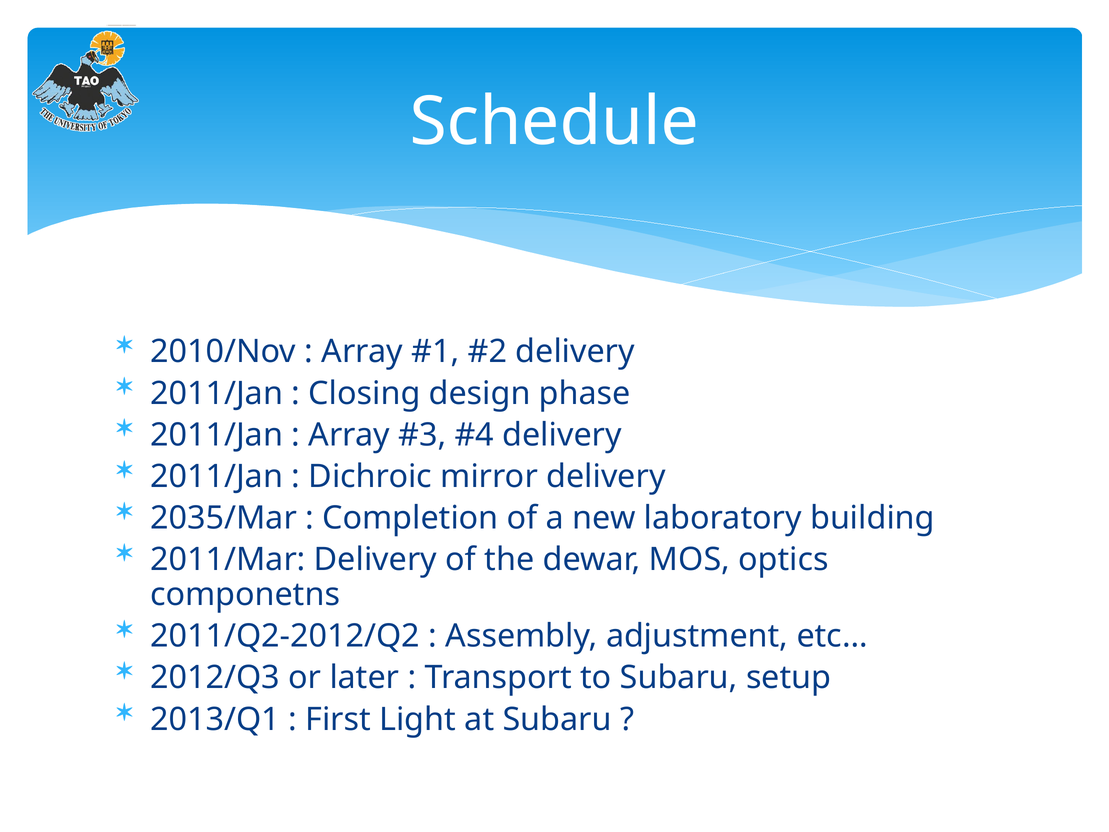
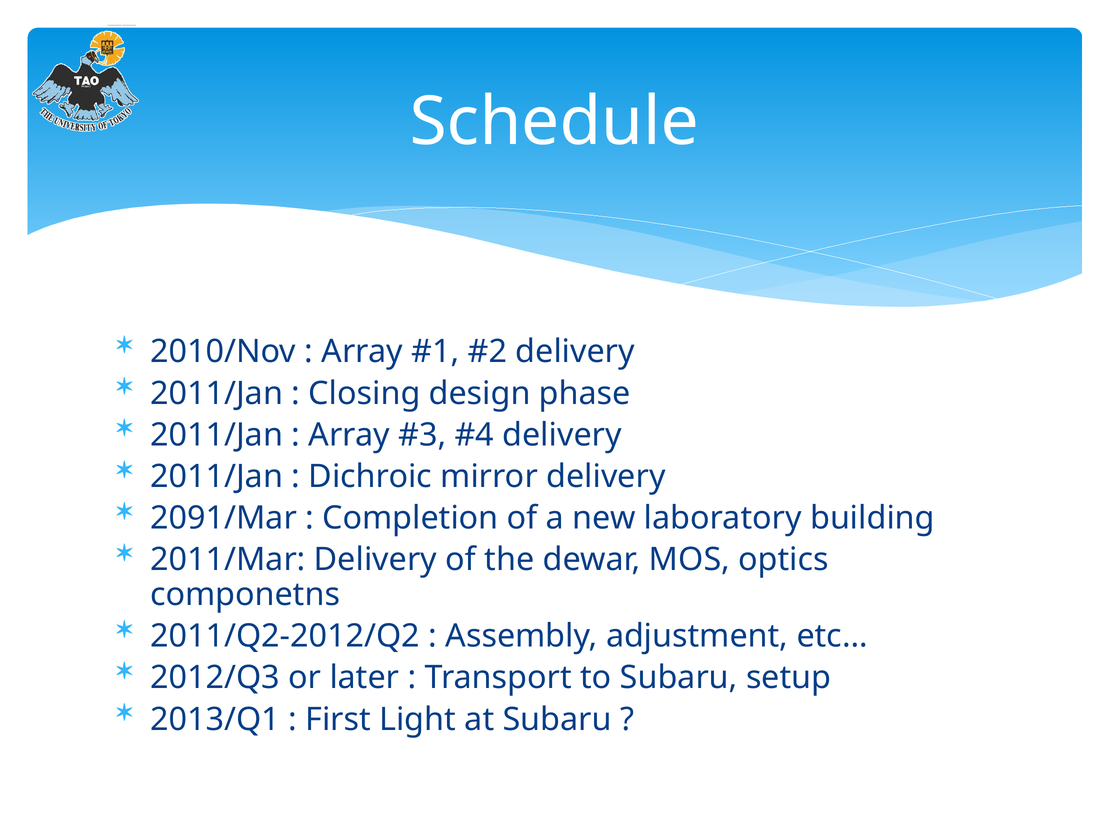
2035/Mar: 2035/Mar -> 2091/Mar (223, 518)
